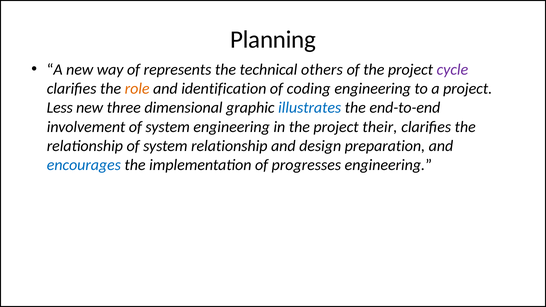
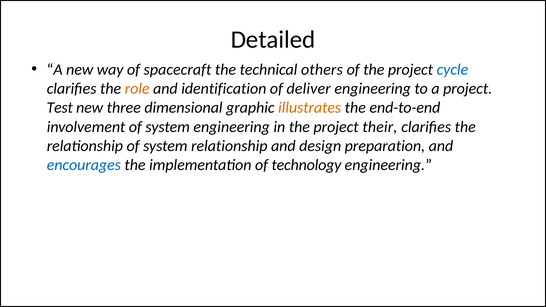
Planning: Planning -> Detailed (273, 40)
represents: represents -> spacecraft (178, 70)
cycle colour: purple -> blue (452, 70)
coding: coding -> deliver (309, 89)
Less: Less -> Test (60, 108)
illustrates colour: blue -> orange (310, 108)
progresses: progresses -> technology (306, 165)
